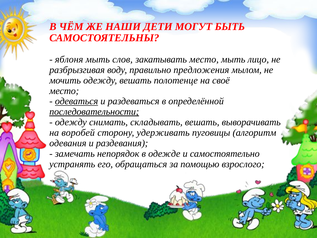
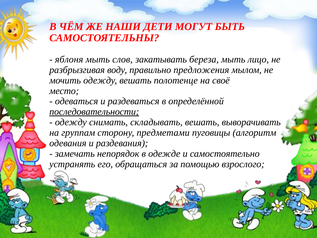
закатывать место: место -> береза (204, 59)
одеваться underline: present -> none (77, 101)
воробей: воробей -> группам (78, 133)
удерживать: удерживать -> предметами (163, 133)
